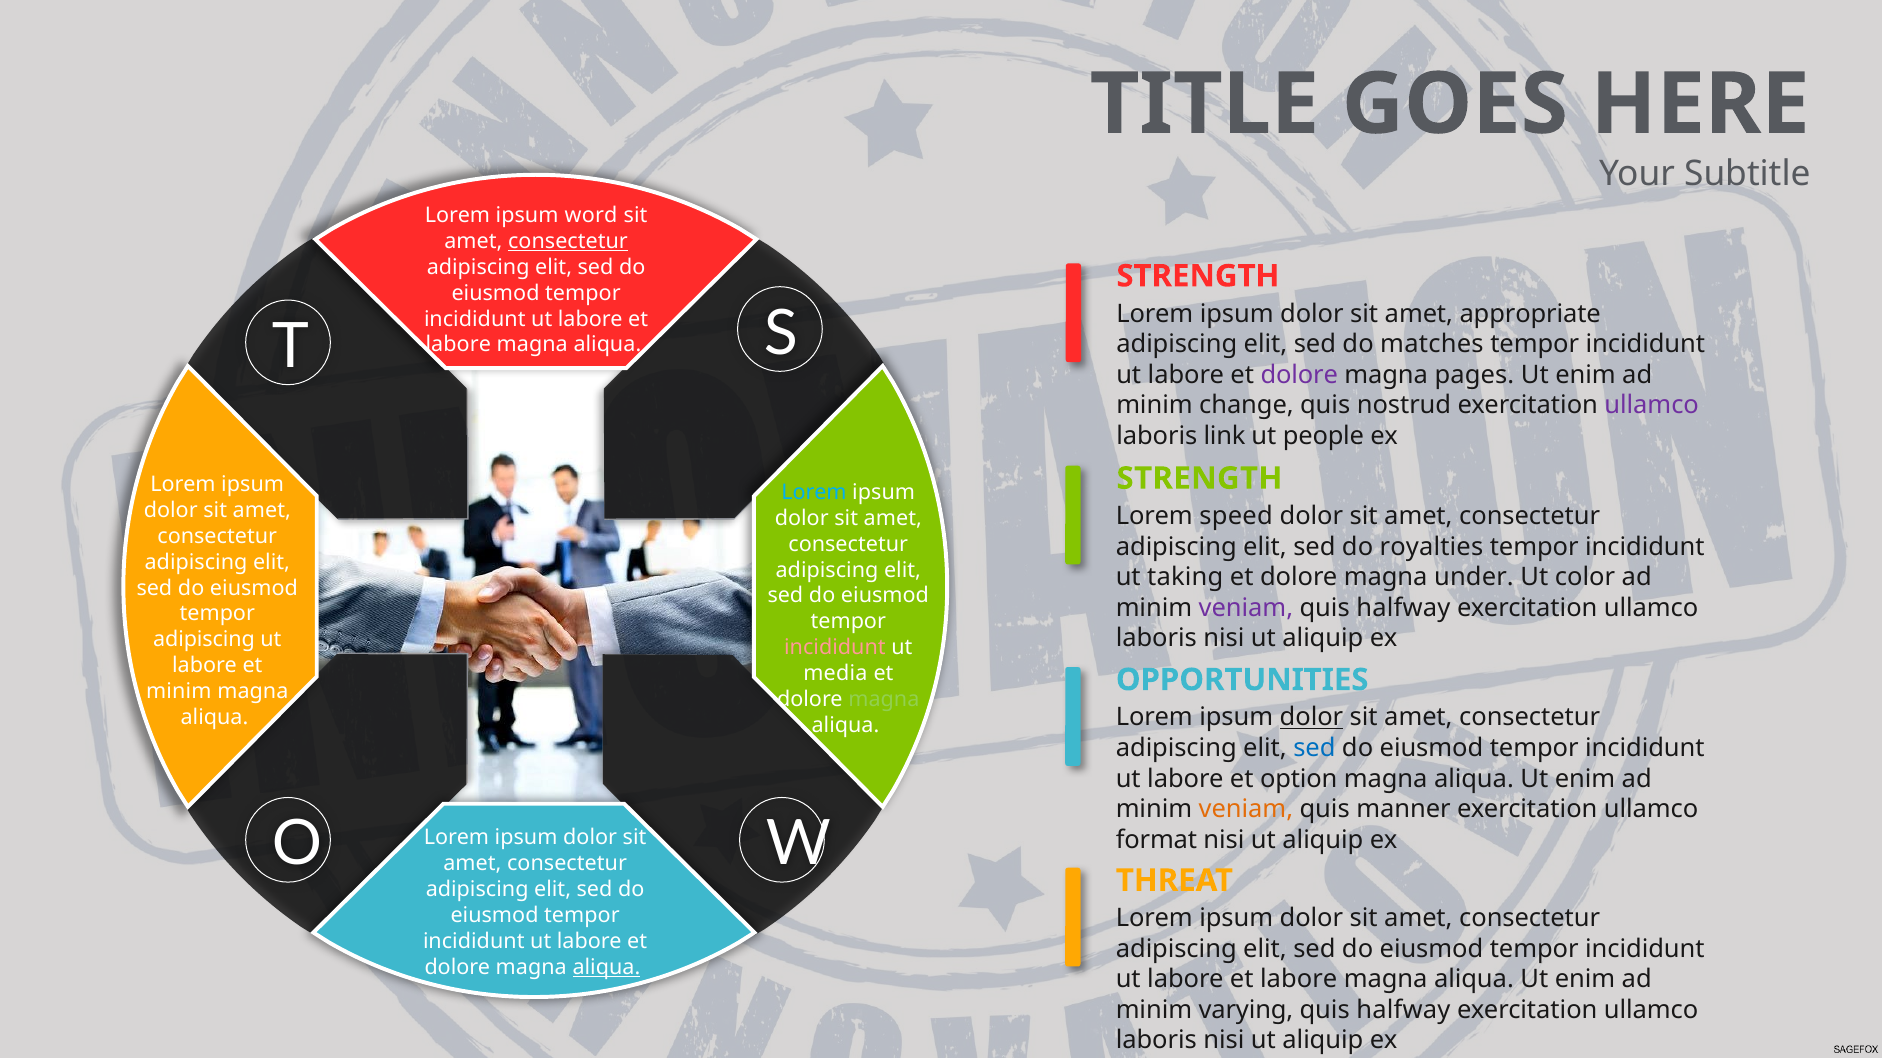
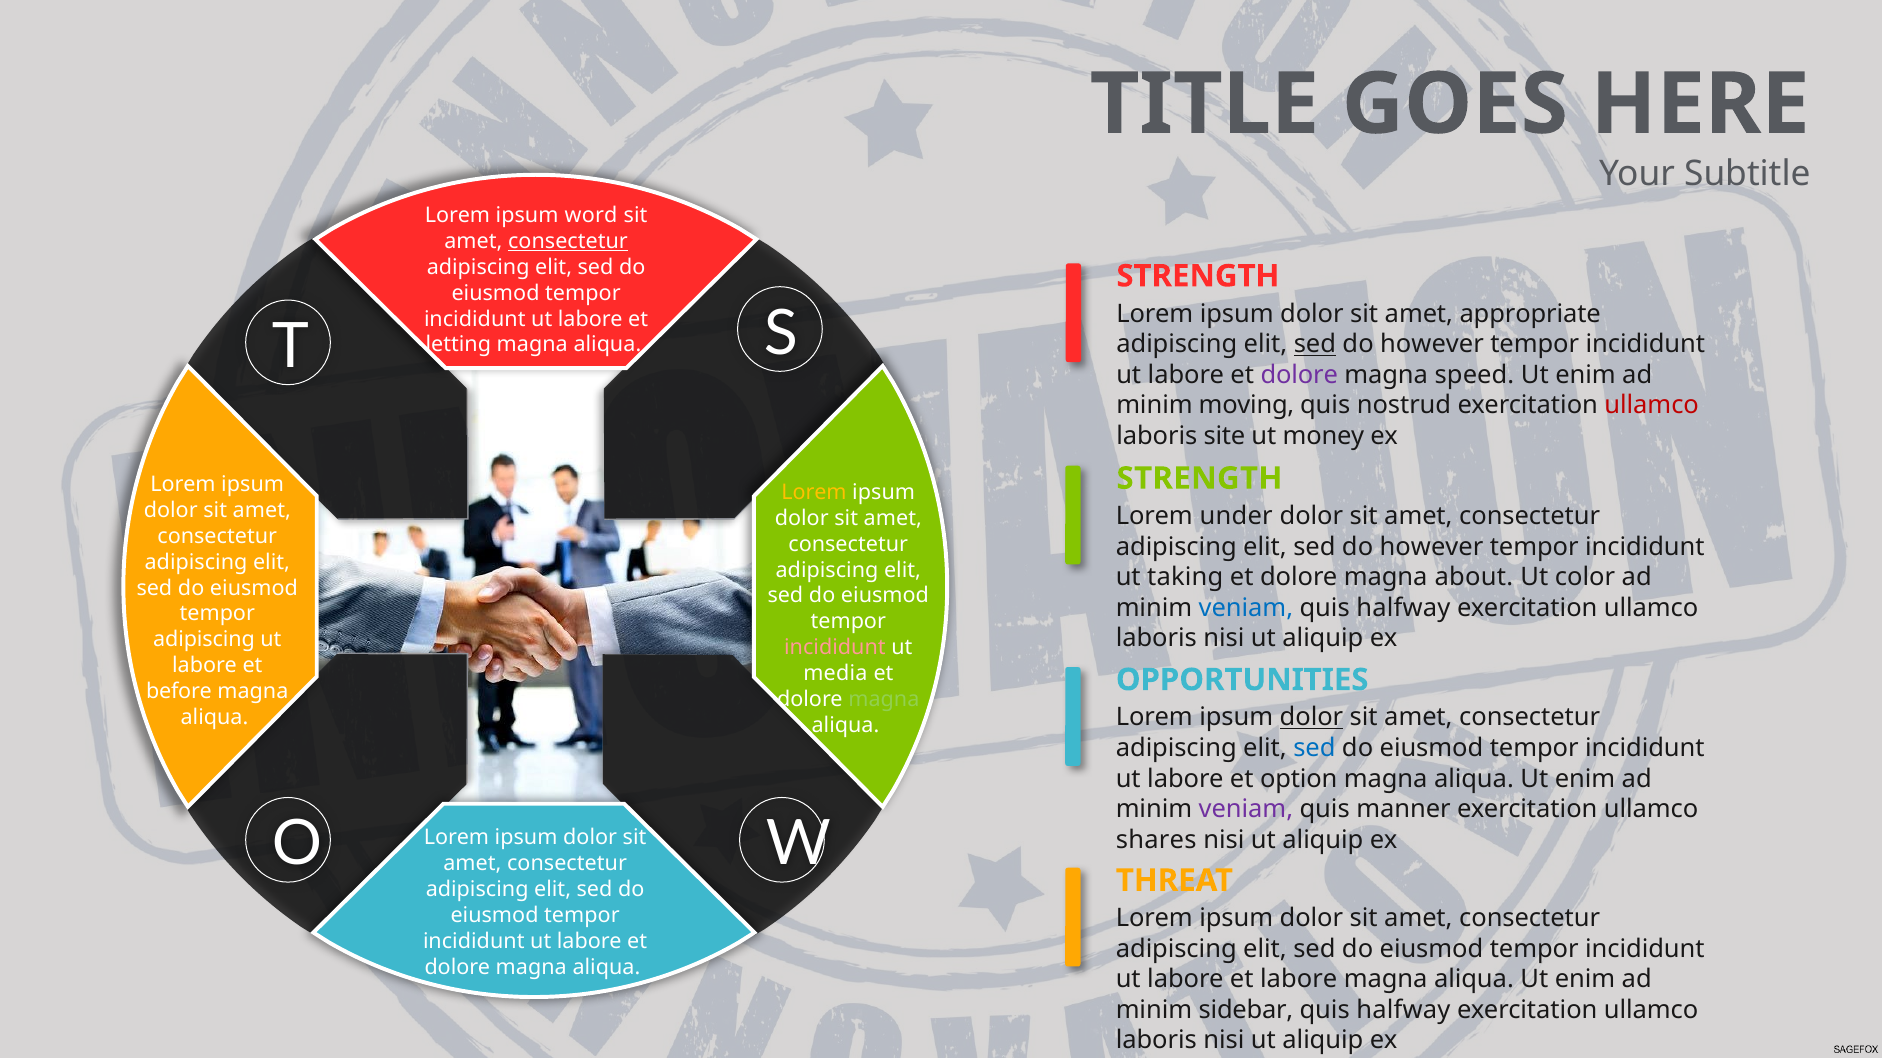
sed underline: none -> present (1315, 345)
matches: matches -> however (1432, 345)
labore: labore -> letting (458, 345)
pages: pages -> speed (1474, 375)
change: change -> moving (1247, 406)
ullamco colour: purple -> red (1652, 406)
link: link -> site (1225, 436)
people: people -> money (1323, 436)
Lorem colour: light blue -> yellow (814, 493)
speed: speed -> under (1236, 516)
royalties: royalties -> however (1432, 547)
under: under -> about (1474, 578)
veniam colour: purple -> blue (1246, 608)
minim: minim -> before (179, 692)
veniam colour: orange -> purple (1246, 810)
format: format -> shares (1156, 840)
aliqua underline: present -> none (606, 967)
varying: varying -> sidebar (1246, 1010)
